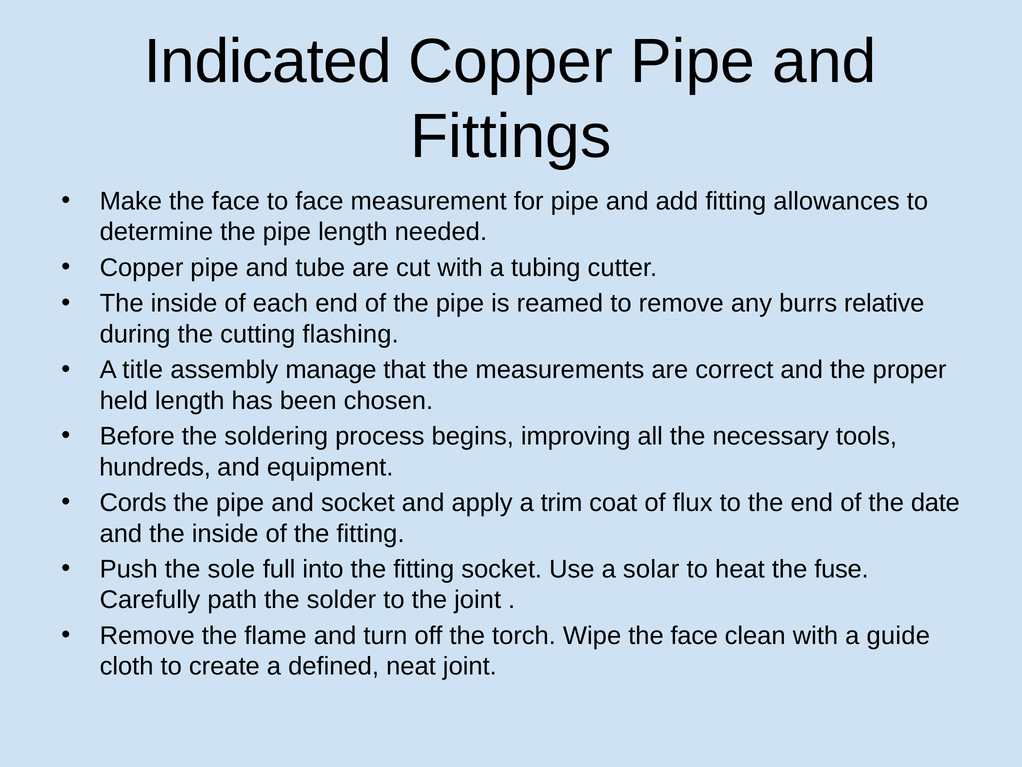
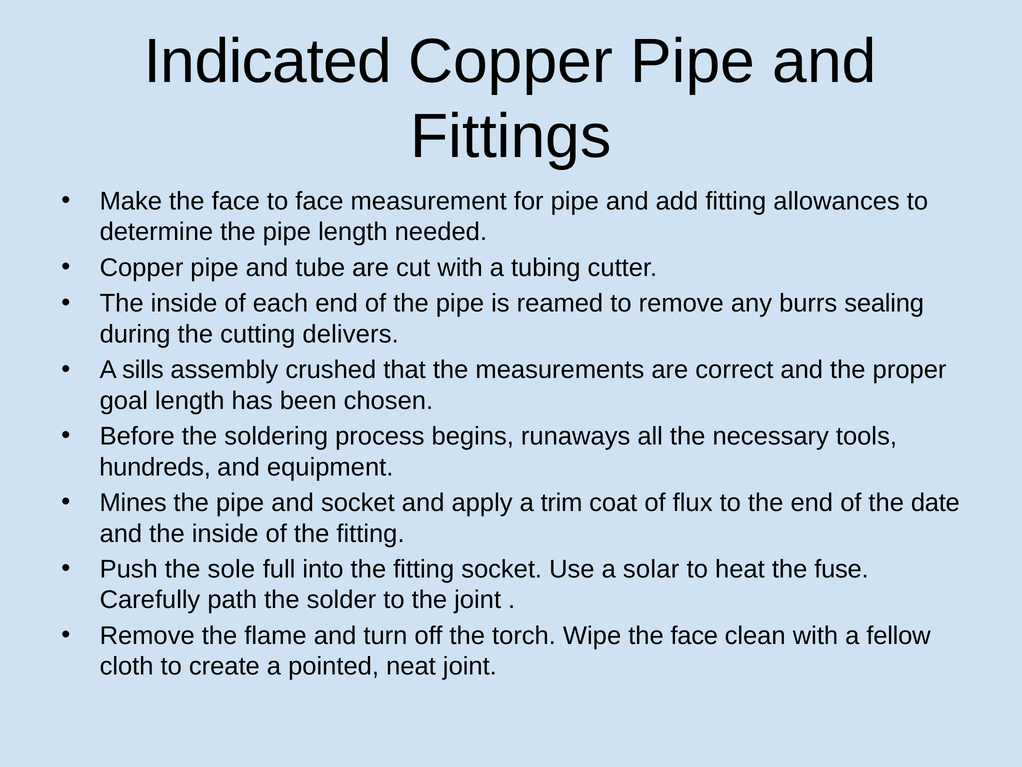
relative: relative -> sealing (884, 303)
flashing: flashing -> delivers (351, 334)
title: title -> sills (143, 370)
manage: manage -> crushed (331, 370)
held: held -> goal (124, 400)
improving: improving -> runaways (576, 436)
Cords: Cords -> Mines (133, 503)
guide: guide -> fellow (899, 635)
defined: defined -> pointed (334, 666)
